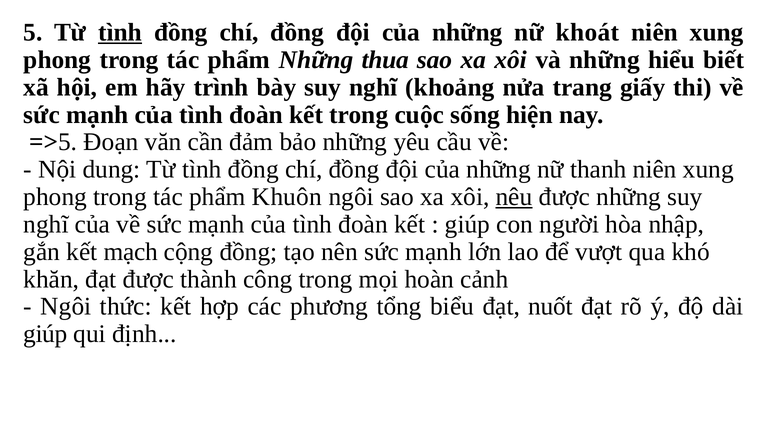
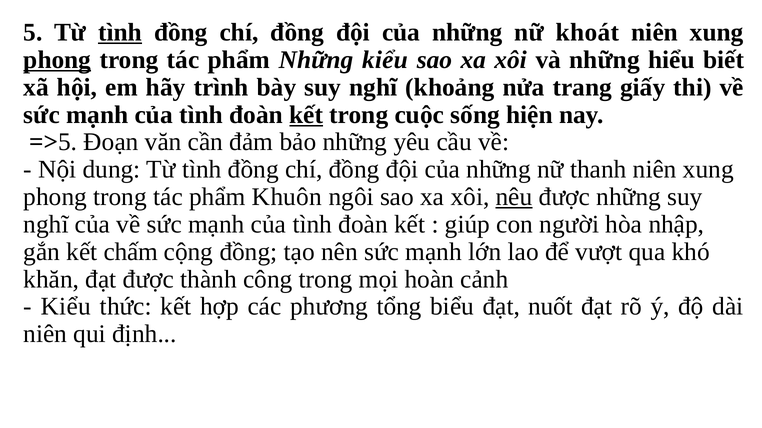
phong underline: none -> present (57, 60)
Những thua: thua -> kiểu (385, 60)
kết underline: none -> present (306, 115)
mạch: mạch -> chấm (131, 252)
Ngôi: Ngôi -> Kiểu (66, 307)
giúp: giúp -> niên (45, 334)
